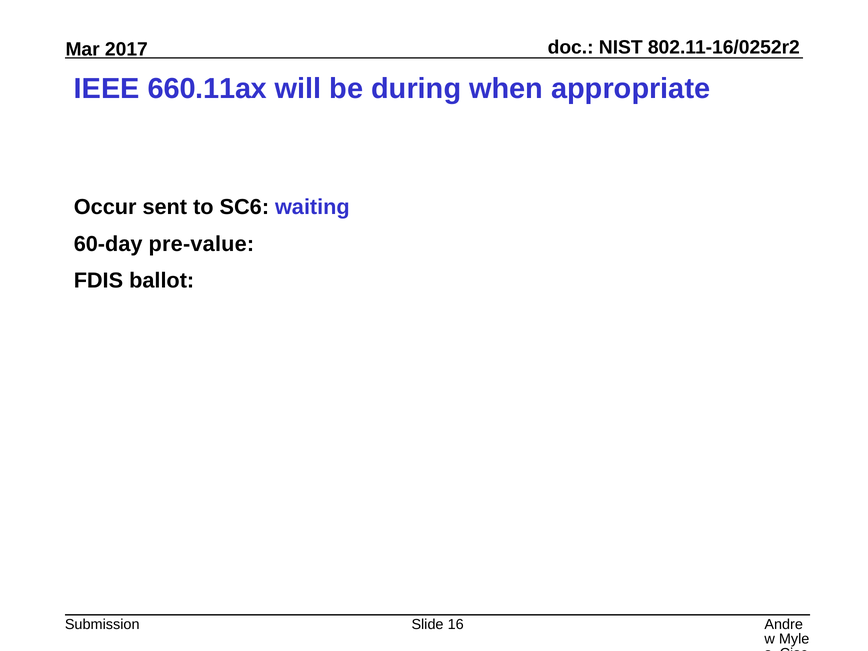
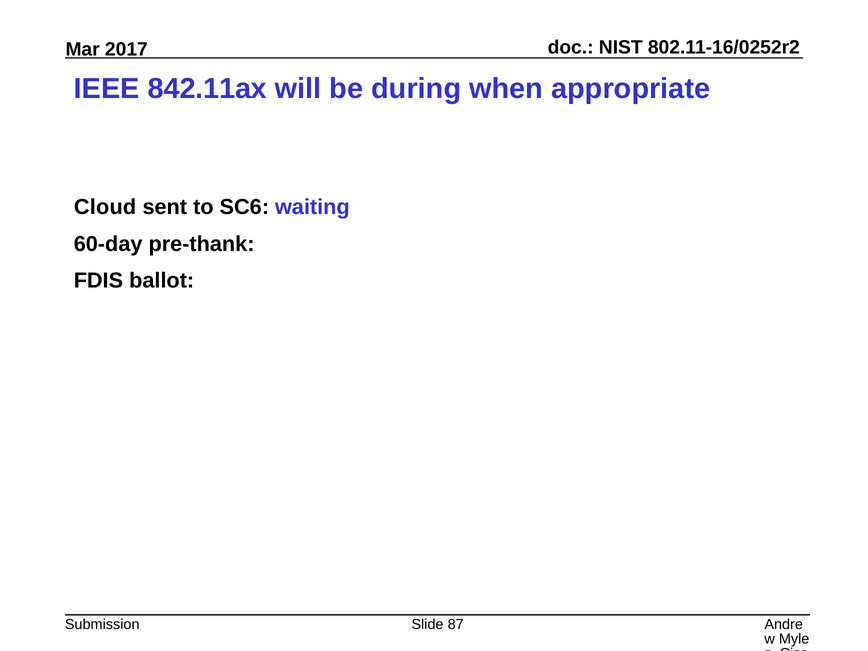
660.11ax: 660.11ax -> 842.11ax (207, 89)
Occur: Occur -> Cloud (105, 207)
pre-value: pre-value -> pre-thank (202, 244)
16: 16 -> 87 (456, 624)
